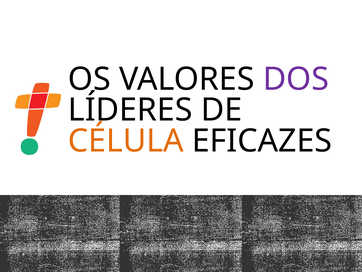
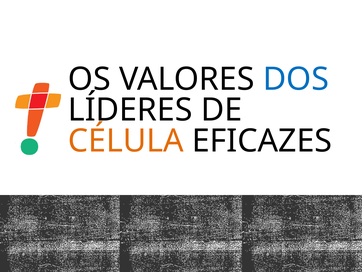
DOS colour: purple -> blue (296, 79)
